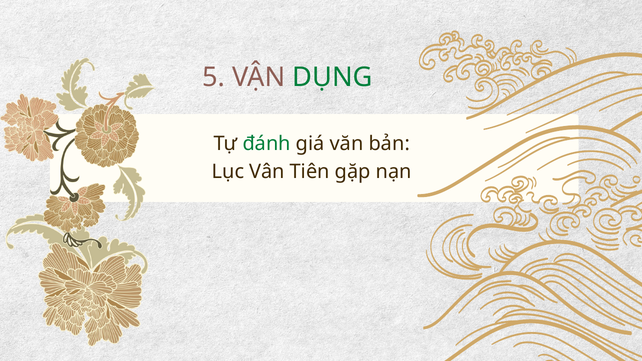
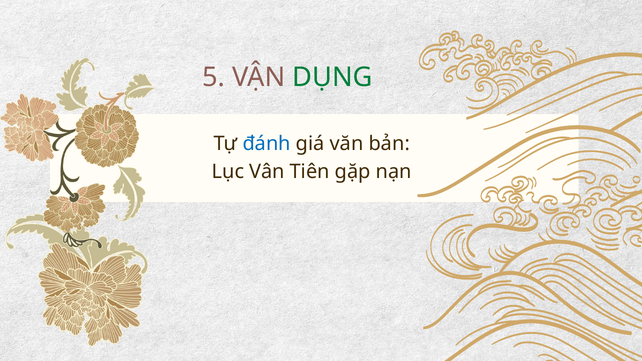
đánh colour: green -> blue (267, 144)
